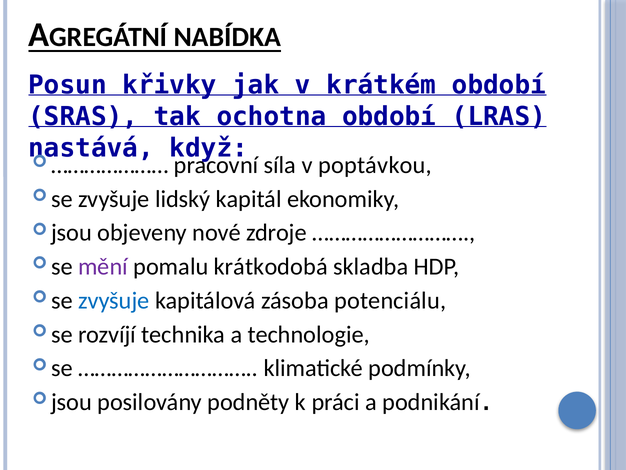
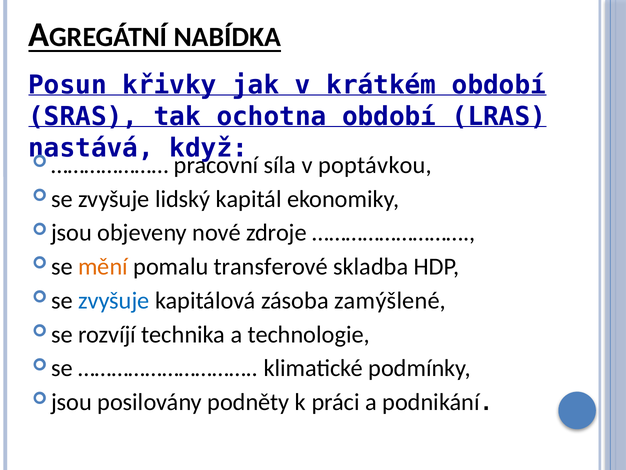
mění colour: purple -> orange (103, 267)
krátkodobá: krátkodobá -> transferové (271, 267)
potenciálu: potenciálu -> zamýšlené (390, 300)
